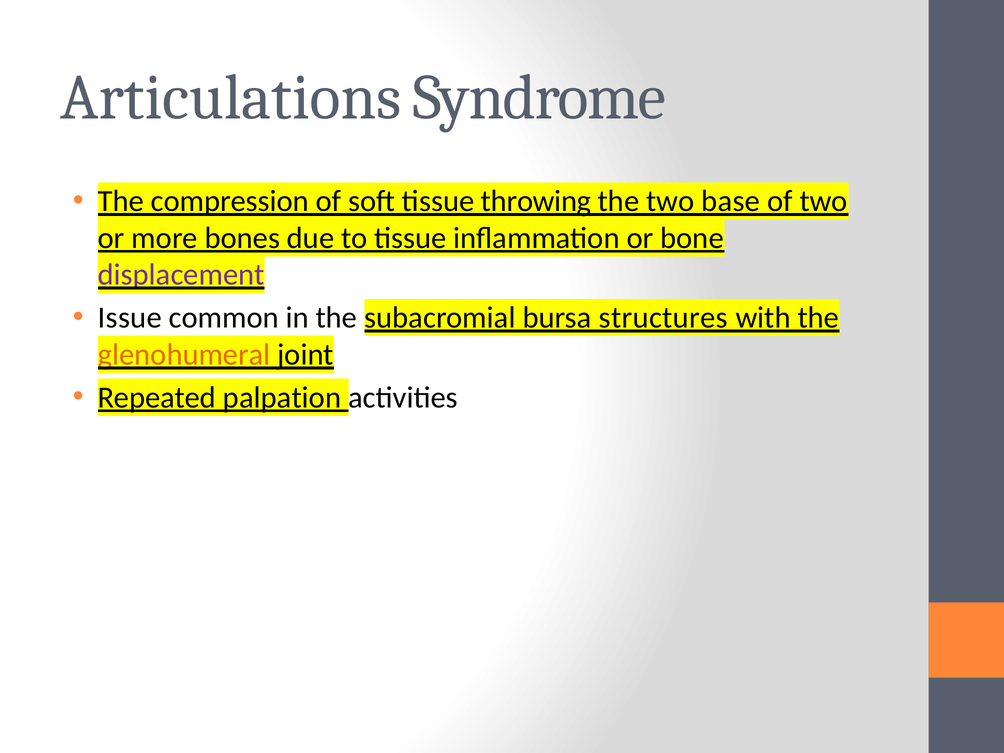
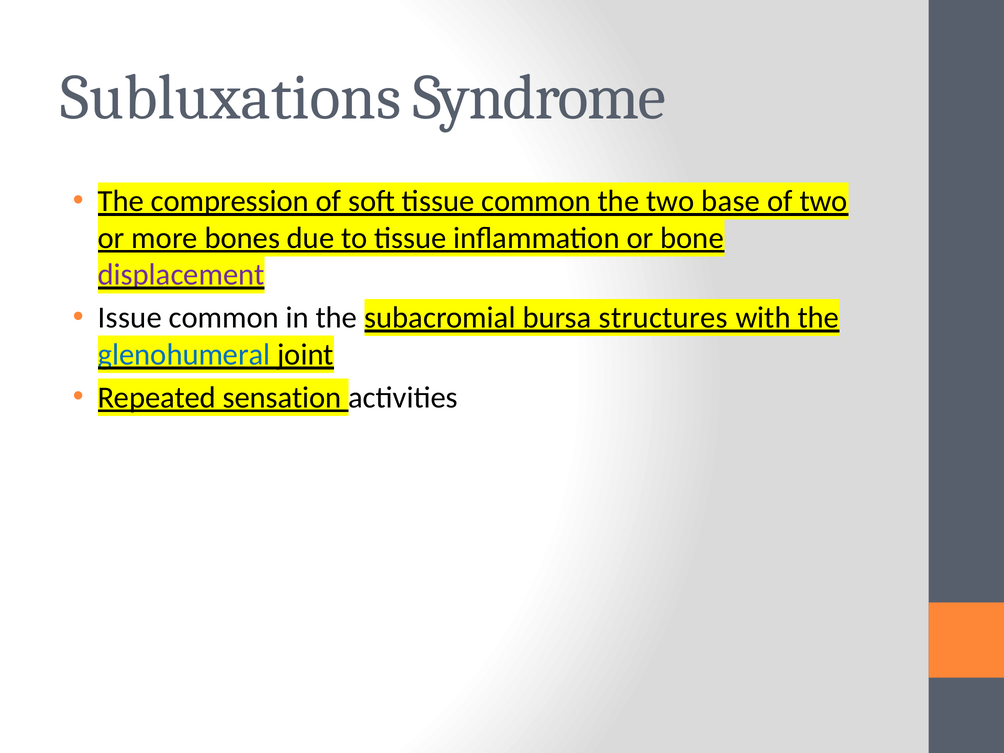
Articulations: Articulations -> Subluxations (231, 97)
tissue throwing: throwing -> common (536, 201)
glenohumeral colour: orange -> blue (184, 355)
palpation: palpation -> sensation (282, 398)
